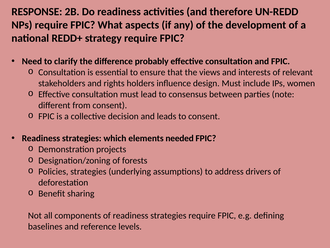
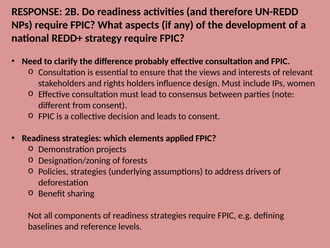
needed: needed -> applied (180, 138)
